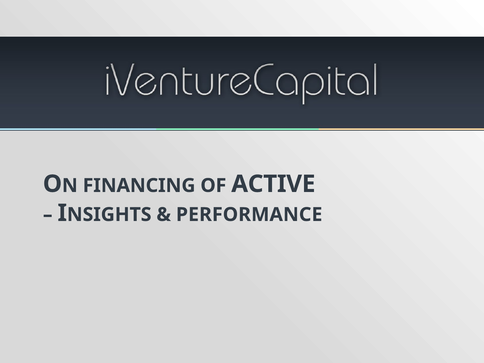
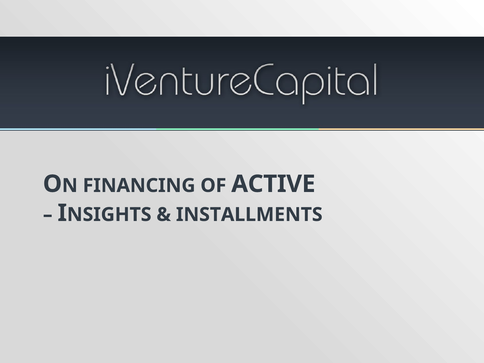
PERFORMANCE: PERFORMANCE -> INSTALLMENTS (249, 215)
